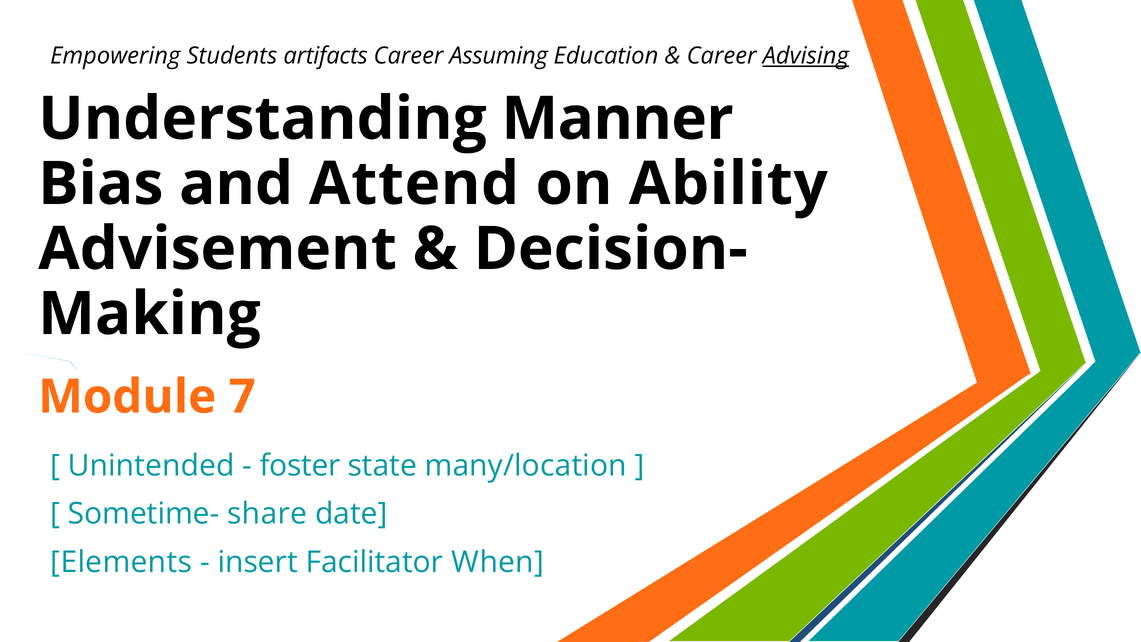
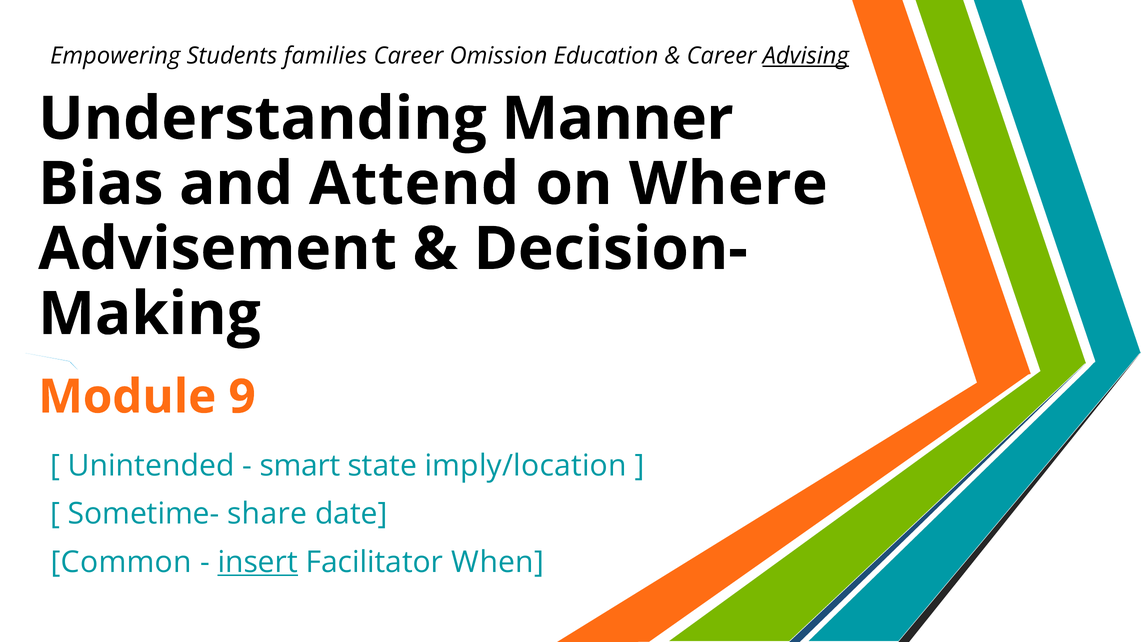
artifacts: artifacts -> families (325, 56)
Assuming: Assuming -> Omission (498, 56)
Ability: Ability -> Where (728, 184)
7: 7 -> 9 (242, 397)
foster: foster -> smart (300, 465)
many/location: many/location -> imply/location (526, 465)
Elements: Elements -> Common (121, 562)
insert underline: none -> present (258, 562)
